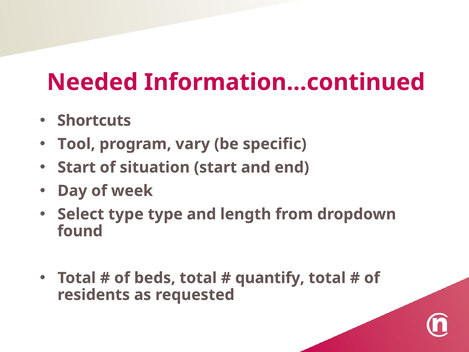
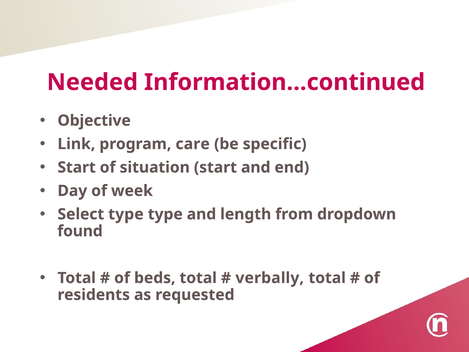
Shortcuts: Shortcuts -> Objective (94, 120)
Tool: Tool -> Link (76, 144)
vary: vary -> care (193, 144)
quantify: quantify -> verbally (270, 278)
